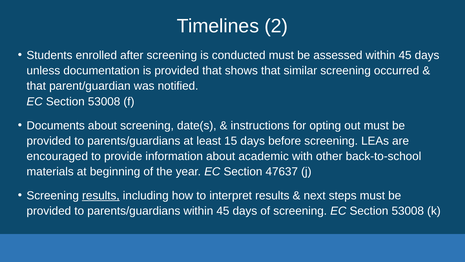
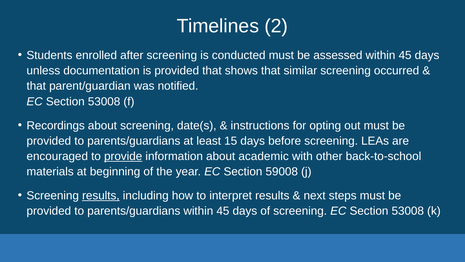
Documents: Documents -> Recordings (56, 125)
provide underline: none -> present (123, 156)
47637: 47637 -> 59008 (282, 171)
